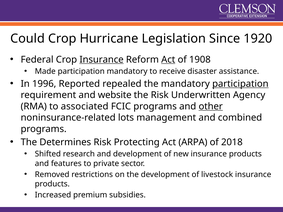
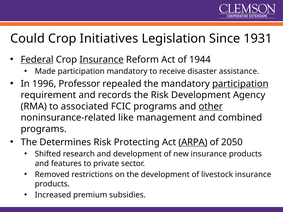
Hurricane: Hurricane -> Initiatives (109, 39)
1920: 1920 -> 1931 (258, 39)
Federal underline: none -> present (37, 60)
Act underline: present -> none (168, 60)
1908: 1908 -> 1944 (200, 60)
Reported: Reported -> Professor (79, 84)
website: website -> records (115, 95)
Risk Underwritten: Underwritten -> Development (201, 95)
lots: lots -> like (126, 118)
ARPA underline: none -> present (193, 142)
2018: 2018 -> 2050 (232, 142)
